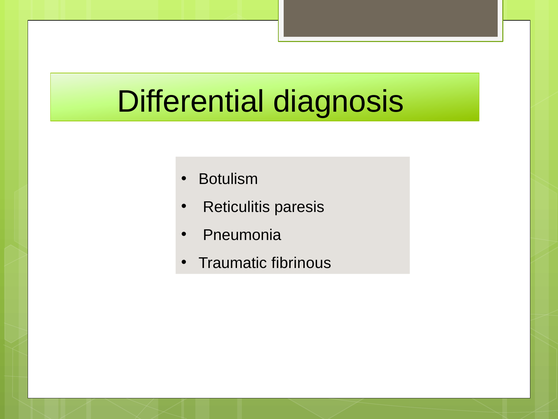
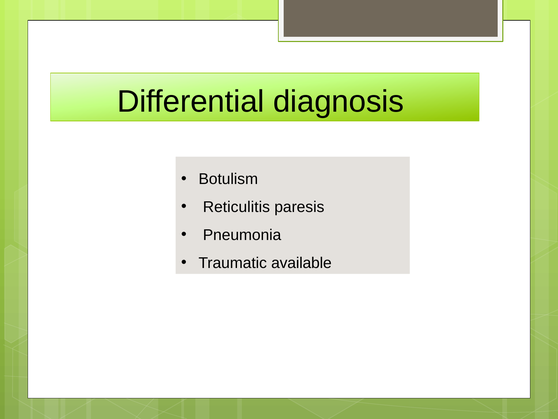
fibrinous: fibrinous -> available (301, 263)
